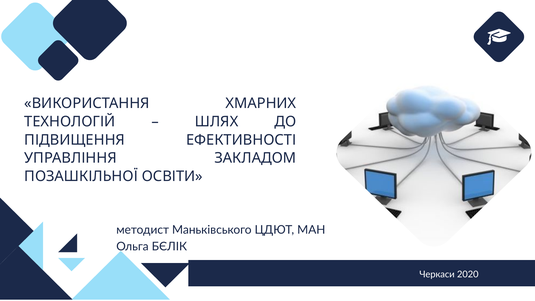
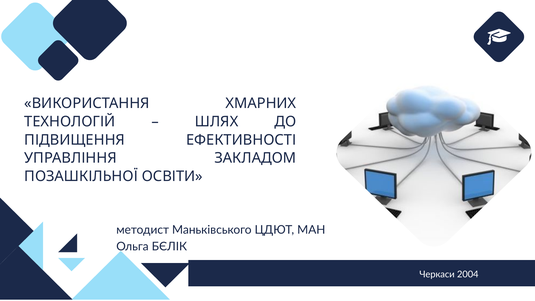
2020: 2020 -> 2004 (468, 274)
